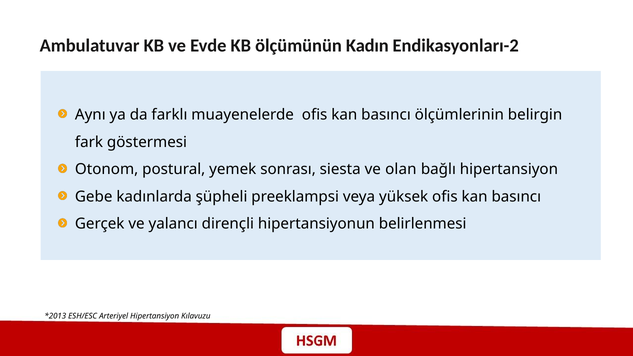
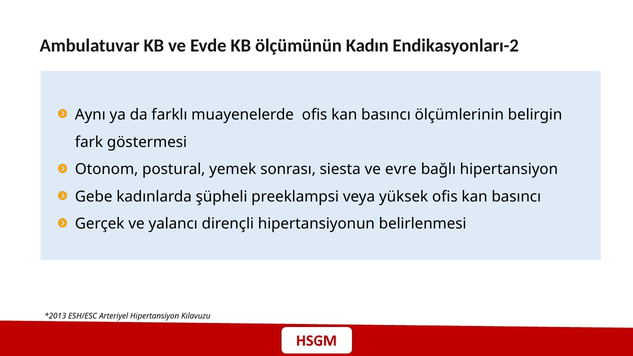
olan: olan -> evre (401, 169)
